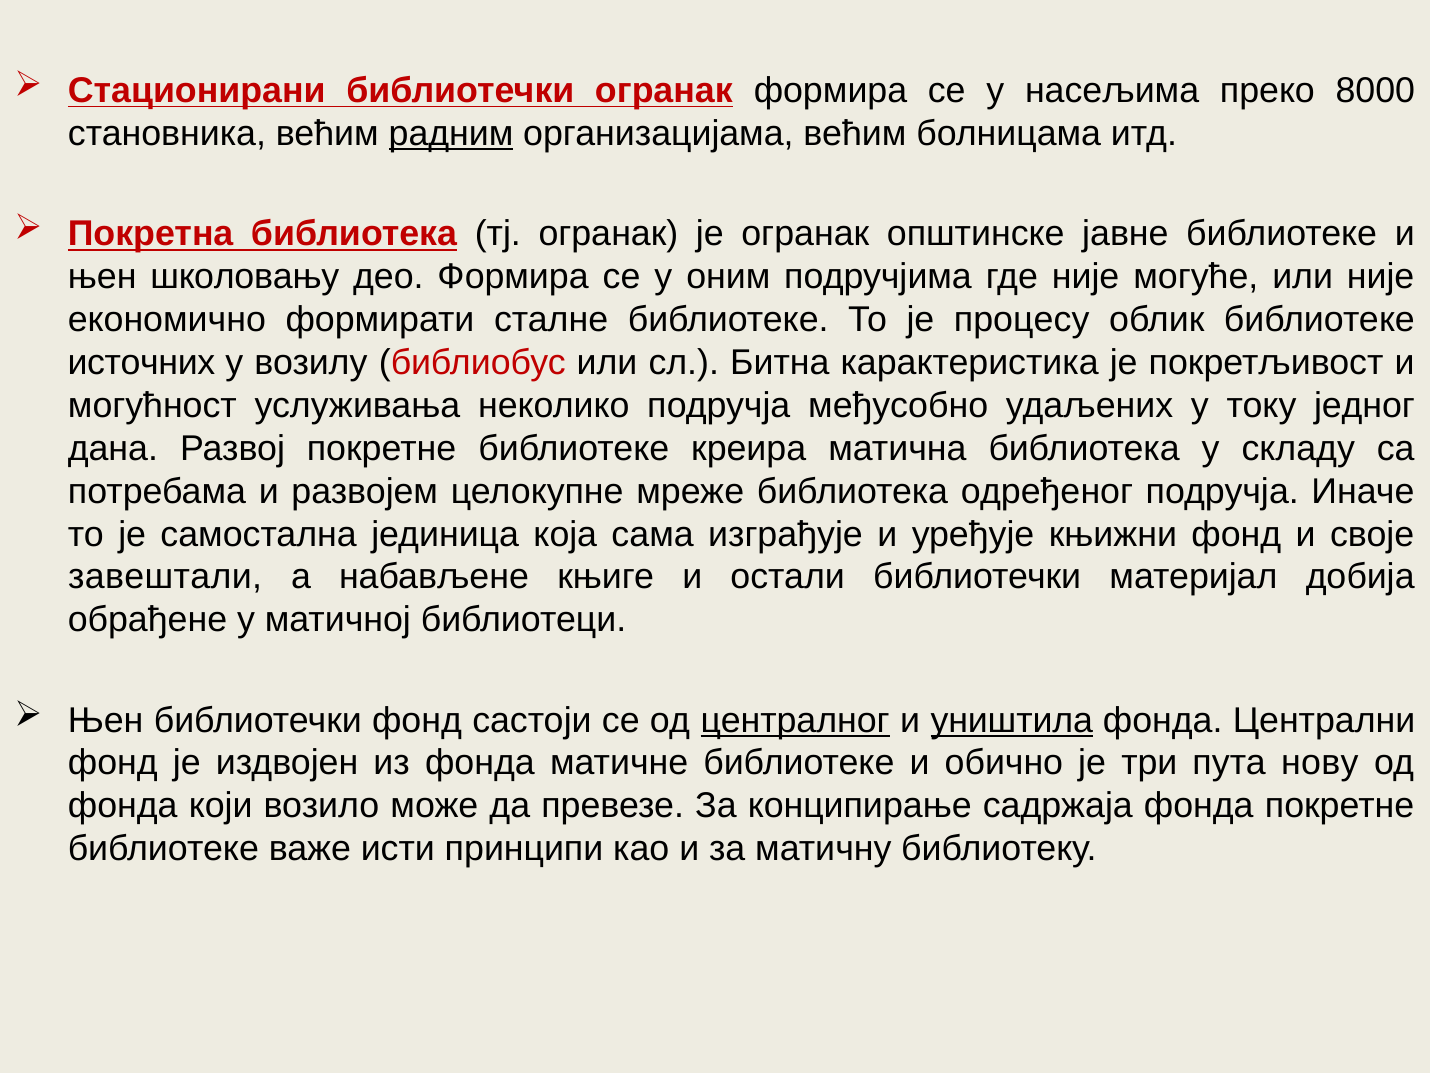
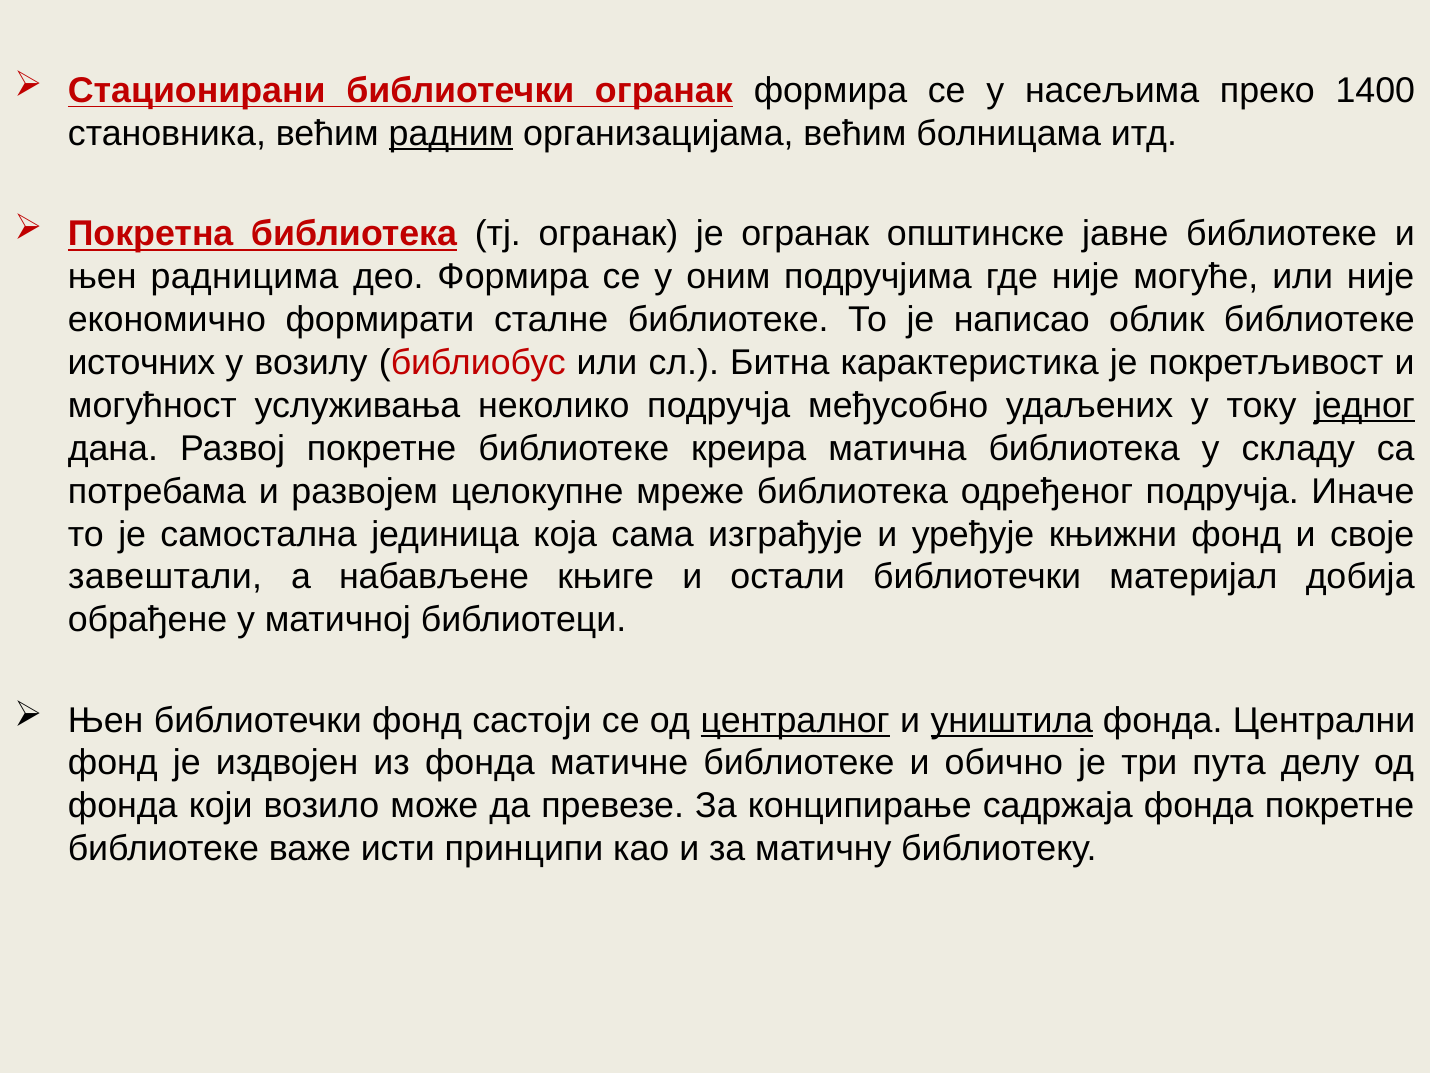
8000: 8000 -> 1400 (1375, 91)
школовању: школовању -> радницима (245, 277)
процесу: процесу -> написао (1022, 319)
једног underline: none -> present (1364, 405)
нову: нову -> делу (1320, 763)
